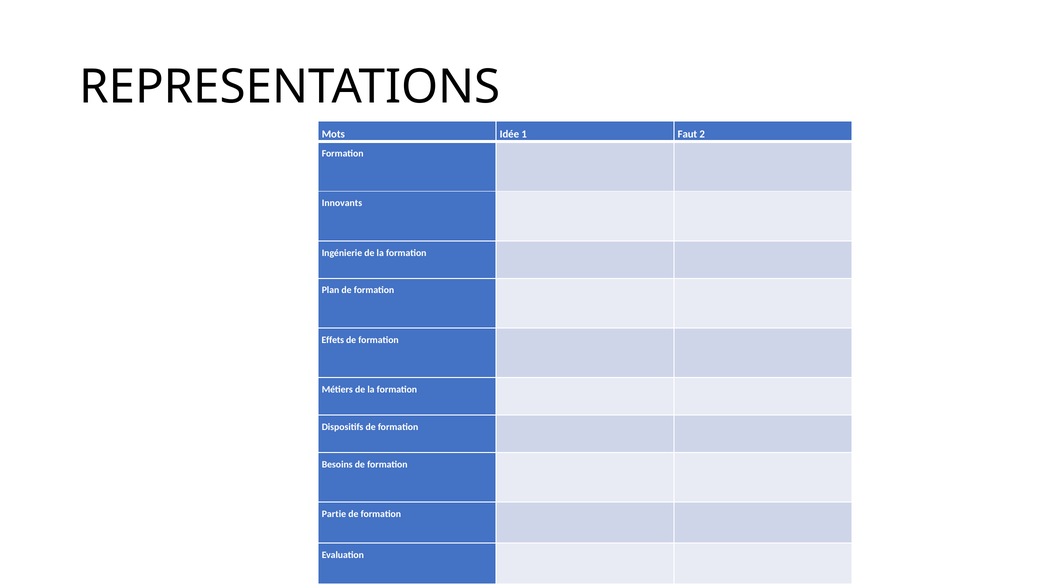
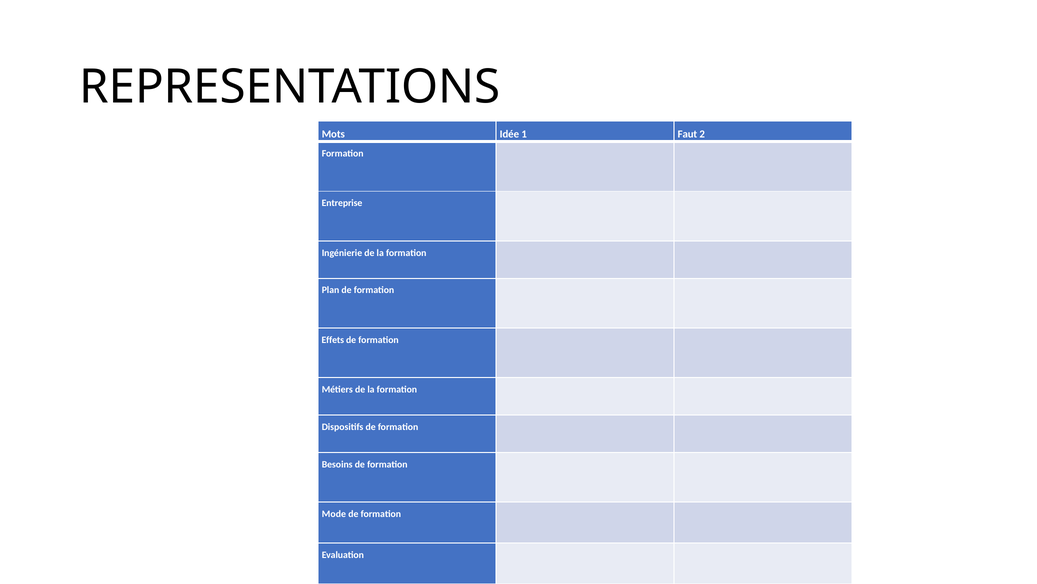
Innovants: Innovants -> Entreprise (342, 203)
Partie: Partie -> Mode (334, 513)
